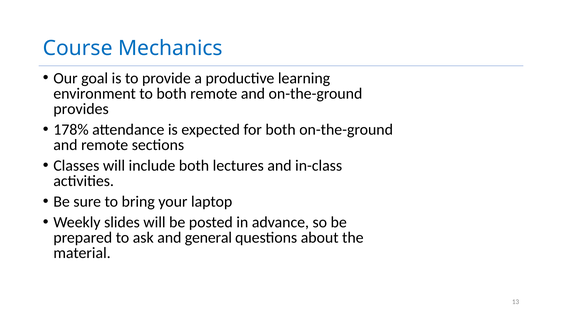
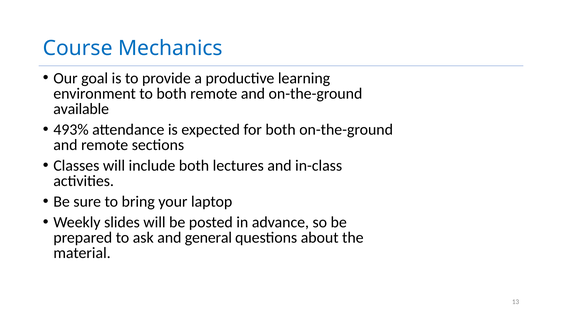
provides: provides -> available (81, 109)
178%: 178% -> 493% (71, 130)
